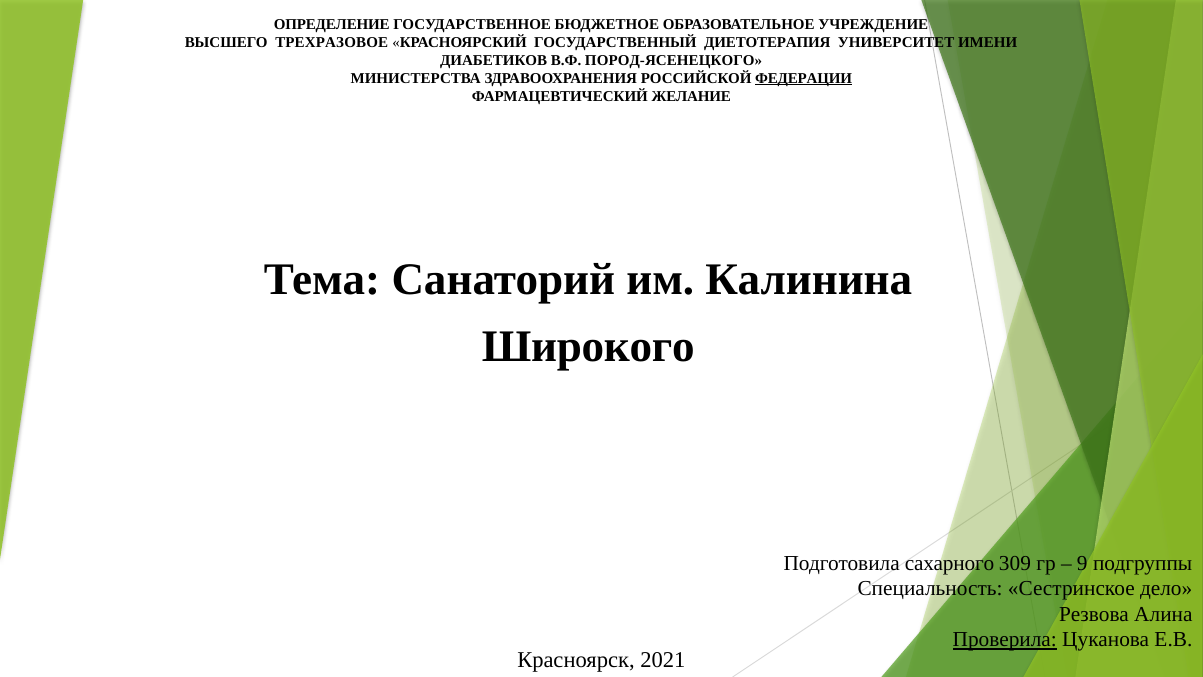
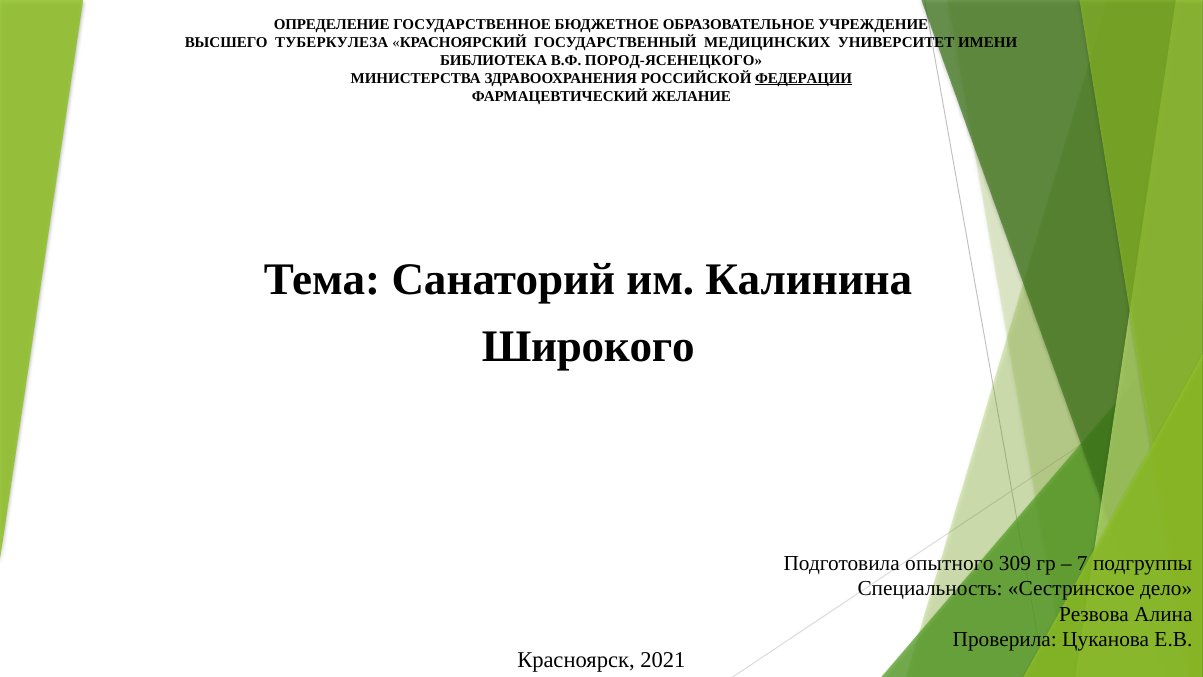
ТРЕХРАЗОВОЕ: ТРЕХРАЗОВОЕ -> ТУБЕРКУЛЕЗА (332, 42)
ДИЕТОТЕРАПИЯ: ДИЕТОТЕРАПИЯ -> МЕДИЦИНСКИХ (767, 42)
ДИАБЕТИКОВ: ДИАБЕТИКОВ -> БИБЛИОТЕКА (494, 60)
сахарного: сахарного -> опытного (949, 563)
9: 9 -> 7 (1082, 563)
Проверила underline: present -> none (1005, 640)
